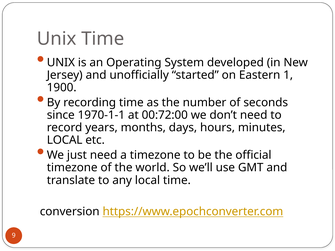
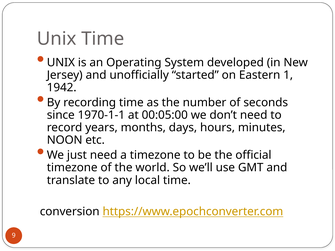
1900: 1900 -> 1942 (62, 88)
00:72:00: 00:72:00 -> 00:05:00 (165, 115)
LOCAL: LOCAL -> NOON (65, 140)
